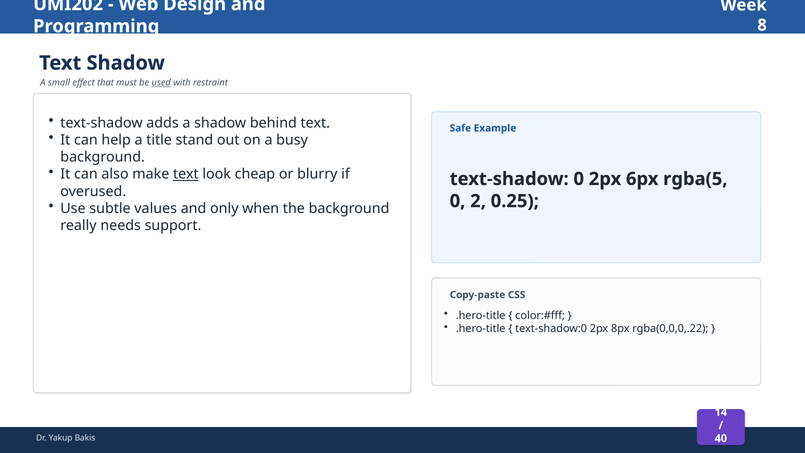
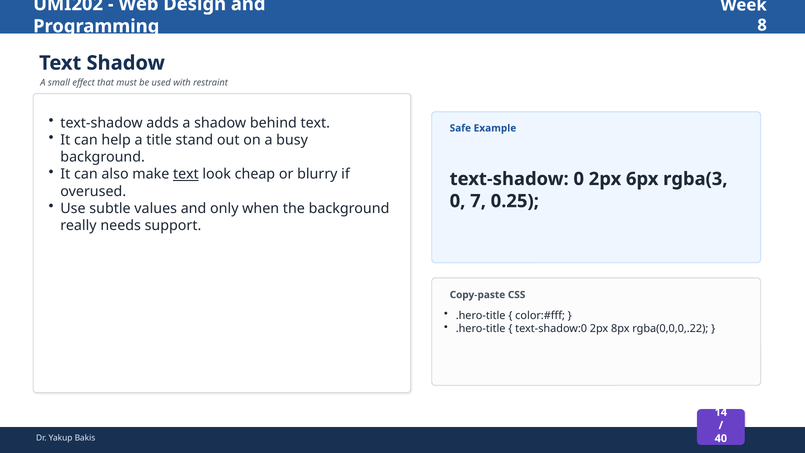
used underline: present -> none (161, 83)
rgba(5: rgba(5 -> rgba(3 (695, 179)
2: 2 -> 7 (478, 201)
